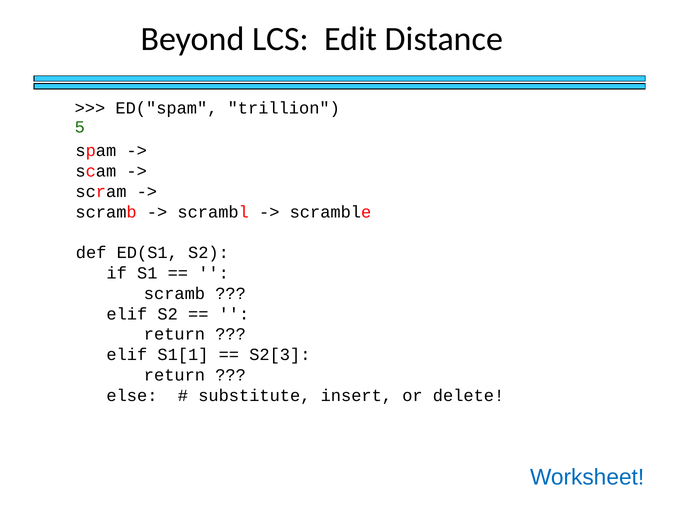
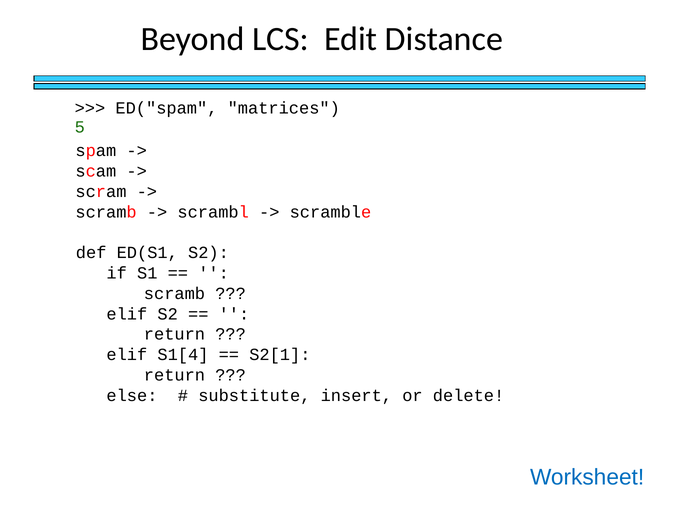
trillion: trillion -> matrices (284, 108)
S1[1: S1[1 -> S1[4 (183, 355)
S2[3: S2[3 -> S2[1 (280, 355)
